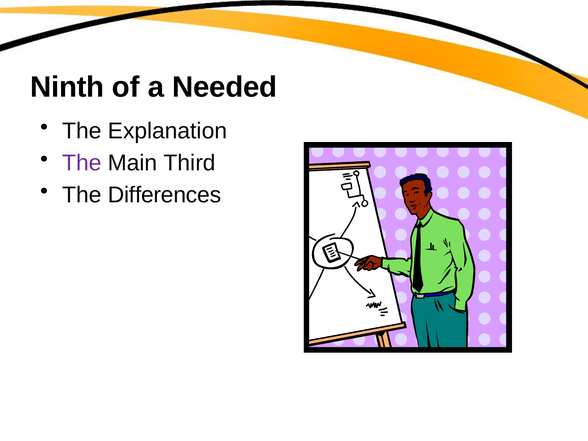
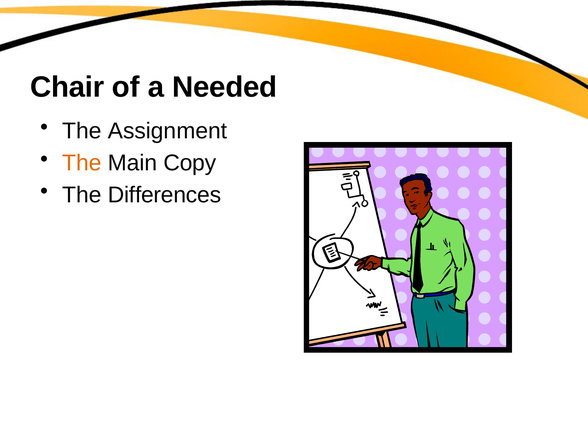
Ninth: Ninth -> Chair (67, 87)
Explanation: Explanation -> Assignment (167, 131)
The colour: purple -> orange (82, 163)
Third: Third -> Copy (190, 163)
